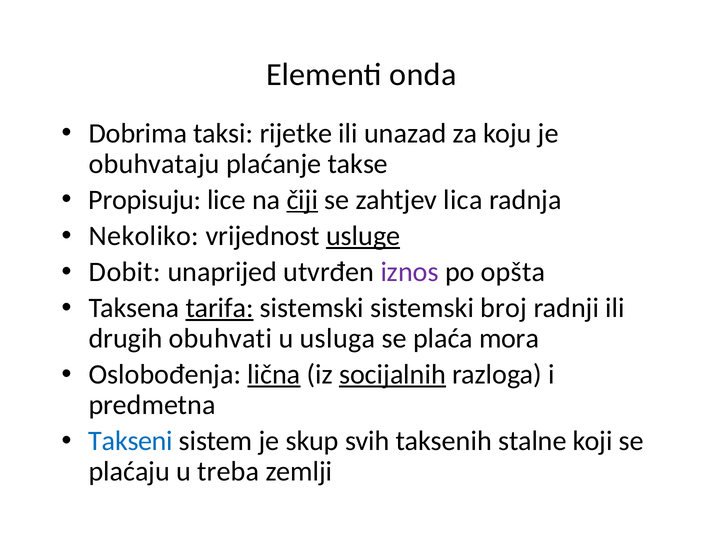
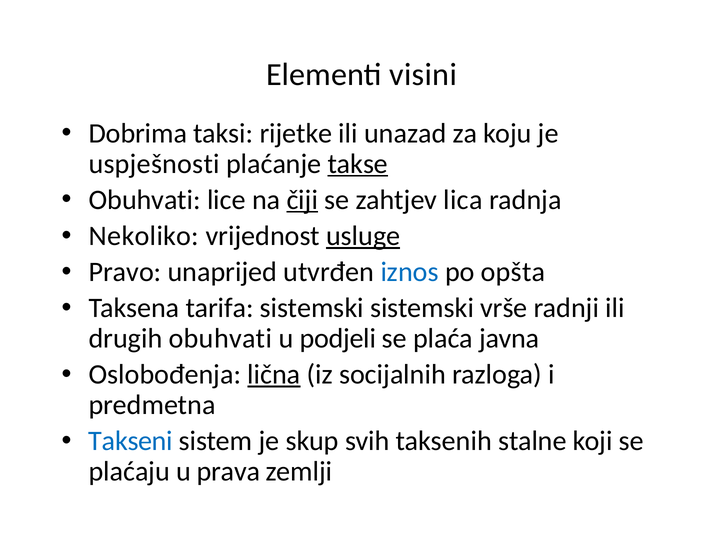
onda: onda -> visini (423, 75)
obuhvataju: obuhvataju -> uspješnosti (154, 164)
takse underline: none -> present (358, 164)
Propisuju: Propisuju -> Obuhvati (145, 200)
Dobit: Dobit -> Pravo (125, 272)
iznos colour: purple -> blue (410, 272)
tarifa underline: present -> none (220, 308)
broj: broj -> vrše (504, 308)
usluga: usluga -> podjeli (338, 338)
mora: mora -> javna (509, 338)
socijalnih underline: present -> none (393, 374)
treba: treba -> prava (228, 471)
